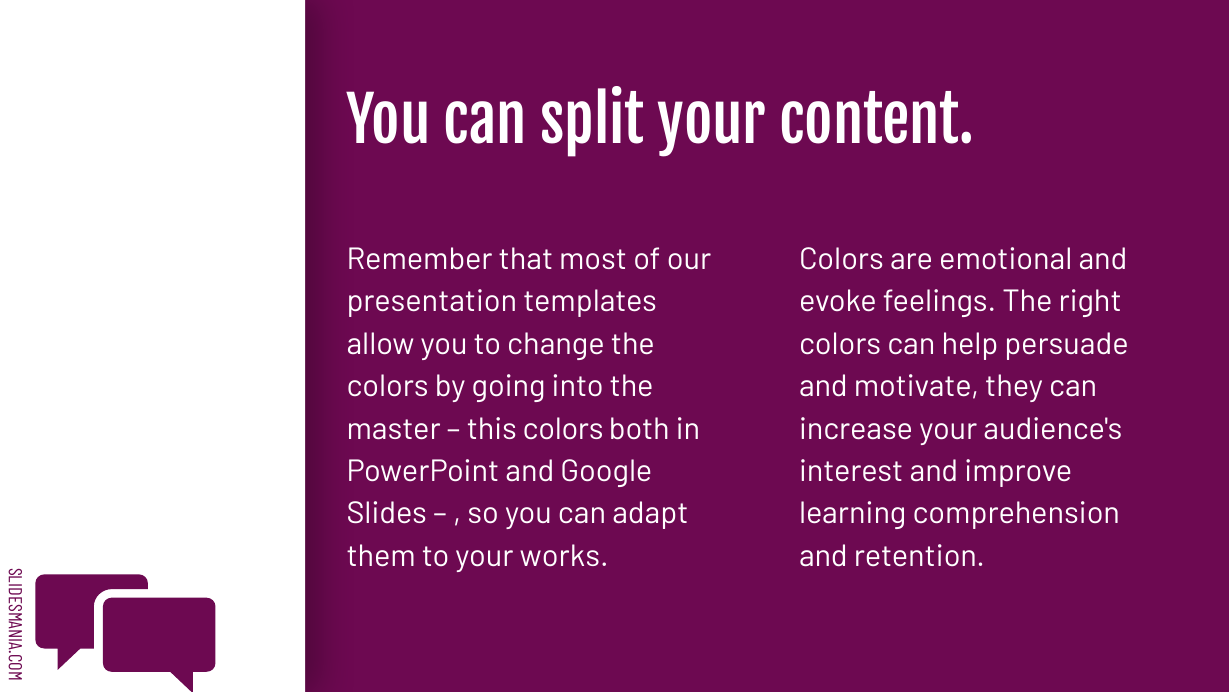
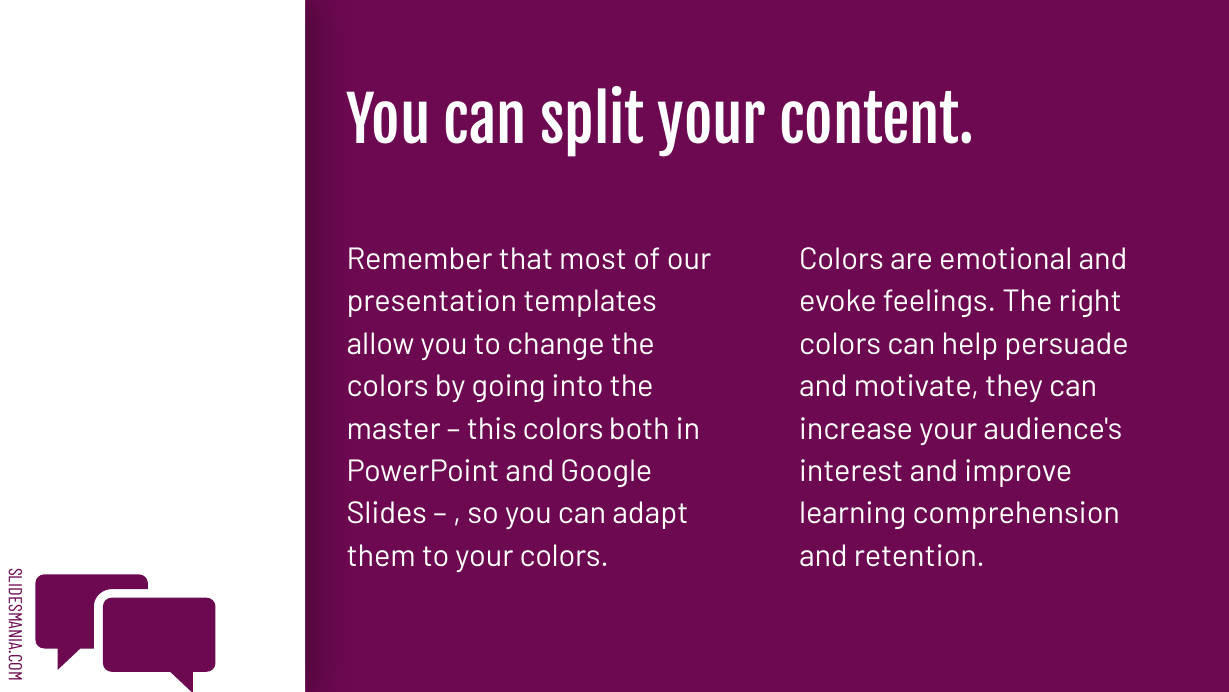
your works: works -> colors (564, 556)
